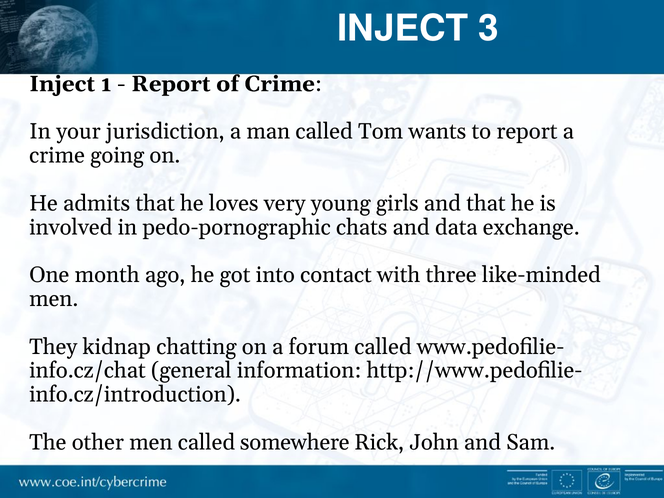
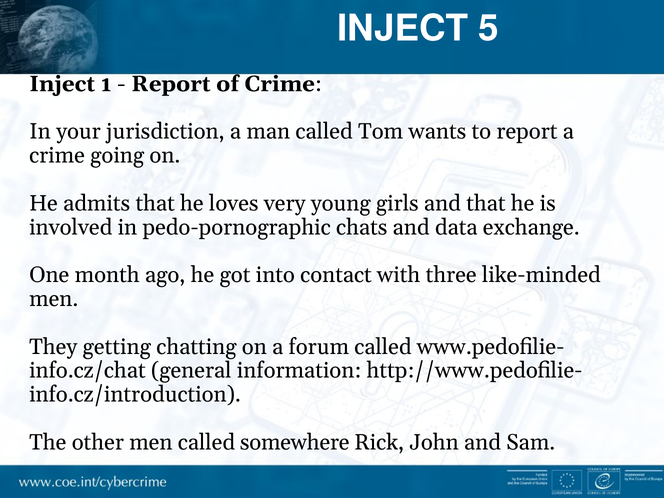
3: 3 -> 5 (489, 29)
kidnap: kidnap -> getting (117, 347)
